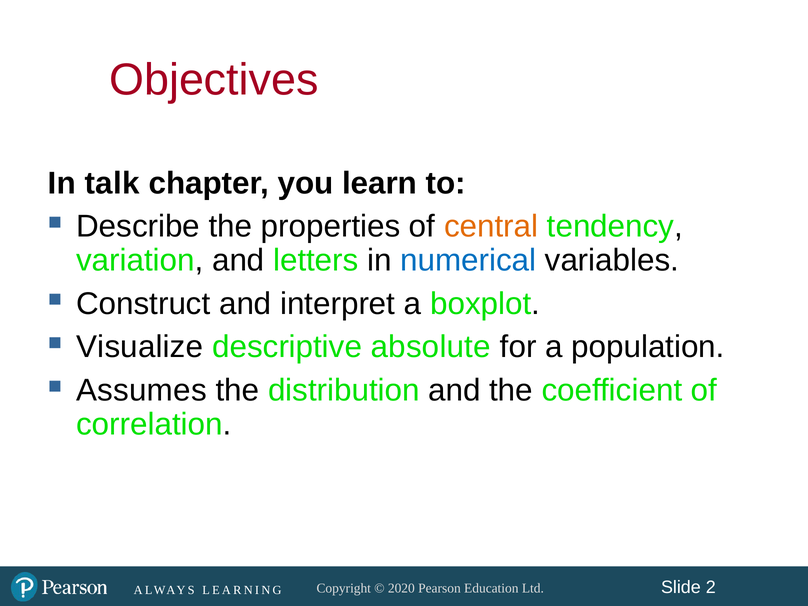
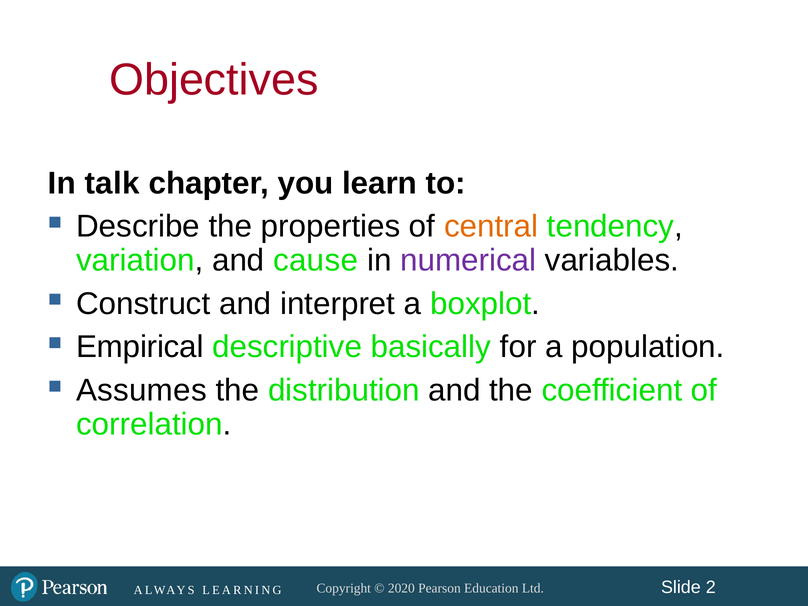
letters: letters -> cause (316, 260)
numerical colour: blue -> purple (468, 260)
Visualize: Visualize -> Empirical (140, 347)
absolute: absolute -> basically (431, 347)
